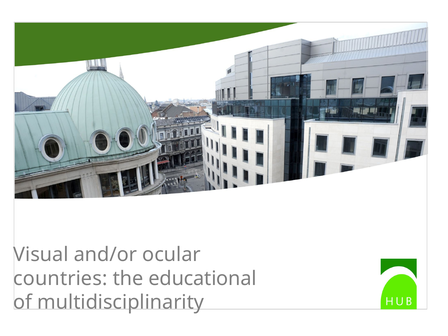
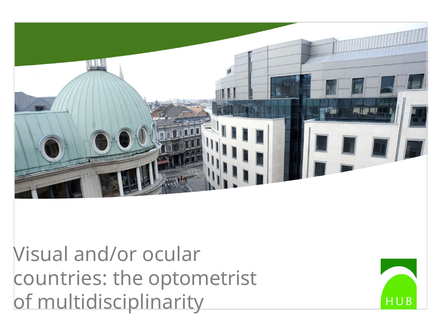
educational: educational -> optometrist (203, 279)
